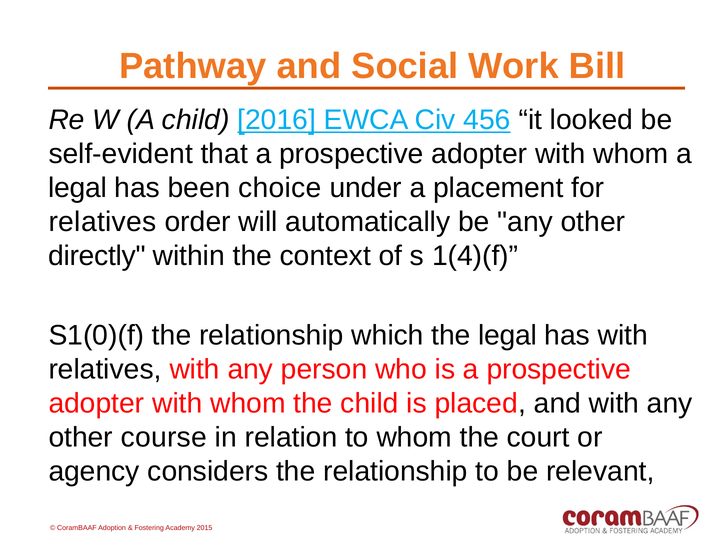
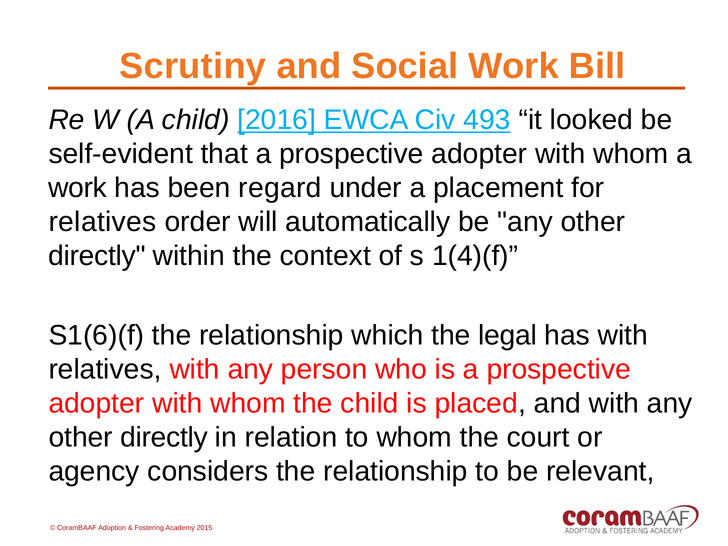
Pathway: Pathway -> Scrutiny (193, 66)
456: 456 -> 493 (487, 120)
legal: legal -> work (78, 188)
choice: choice -> regard (280, 188)
S1(0)(f: S1(0)(f -> S1(6)(f (96, 335)
course: course -> directly (164, 437)
